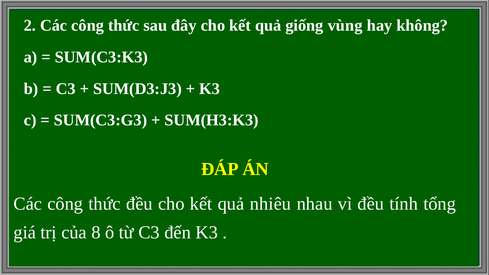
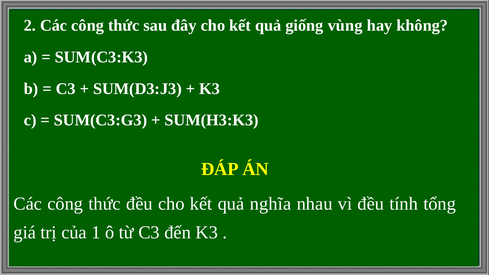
nhiêu: nhiêu -> nghĩa (270, 204)
8: 8 -> 1 (96, 232)
